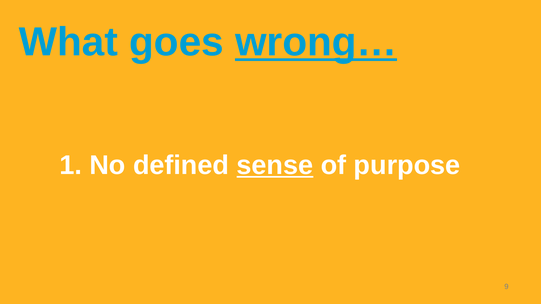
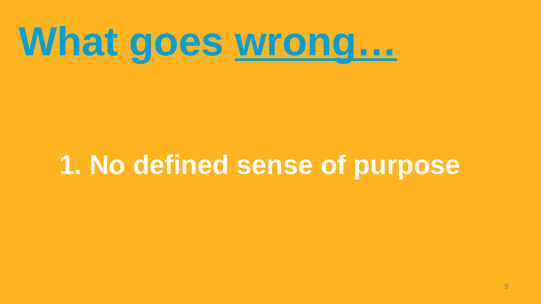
sense underline: present -> none (275, 165)
